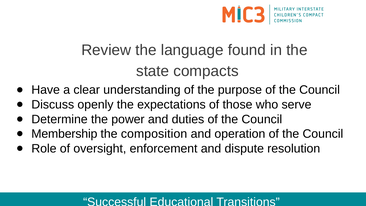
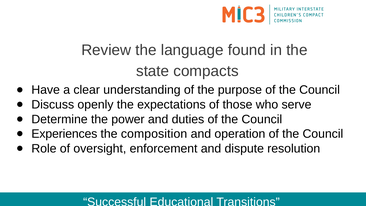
Membership: Membership -> Experiences (64, 134)
